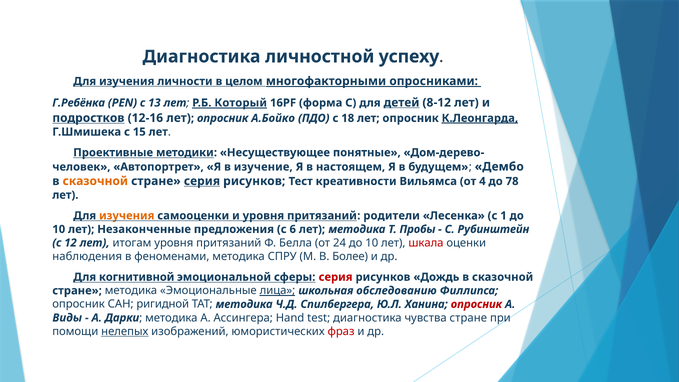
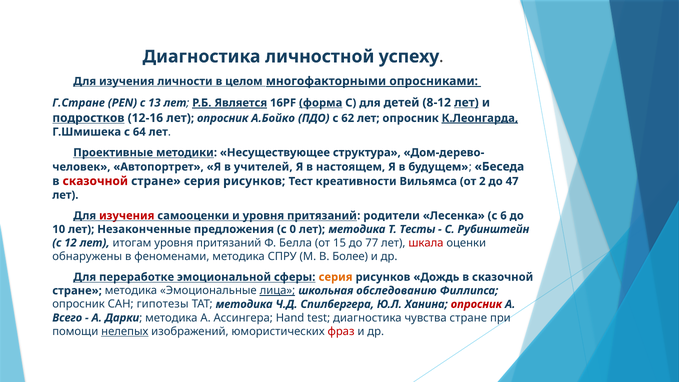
Г.Ребёнка: Г.Ребёнка -> Г.Стране (79, 103)
Который: Который -> Является (241, 103)
форма underline: none -> present (321, 103)
детей underline: present -> none (402, 103)
лет underline: none -> present (466, 103)
18: 18 -> 62 (348, 118)
15: 15 -> 64 (139, 132)
понятные: понятные -> структура (367, 153)
изучение: изучение -> учителей (263, 167)
Дембо: Дембо -> Беседа (499, 167)
сказочной colour: orange -> red (95, 181)
серия underline: present -> none (202, 181)
4: 4 -> 2 (482, 181)
78: 78 -> 47 (512, 181)
изучения colour: orange -> red (127, 216)
1: 1 -> 6 (504, 216)
6: 6 -> 0 (293, 229)
Пробы: Пробы -> Тесты (417, 229)
24: 24 -> 15 (340, 243)
10: 10 -> 77 (372, 243)
наблюдения: наблюдения -> обнаружены (87, 256)
когнитивной: когнитивной -> переработке (137, 277)
серия colour: red -> orange (336, 277)
ригидной: ригидной -> гипотезы (163, 304)
Виды: Виды -> Всего (67, 318)
